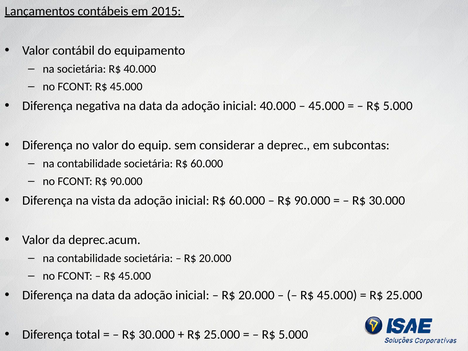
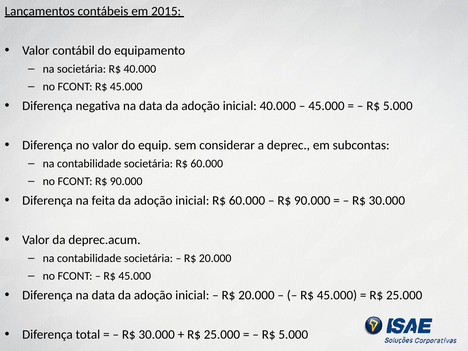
vista: vista -> feita (103, 200)
